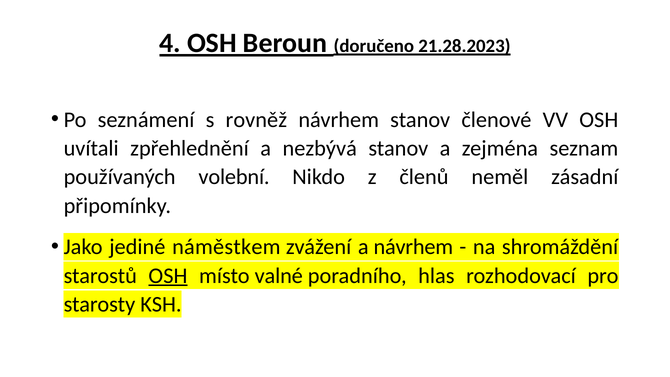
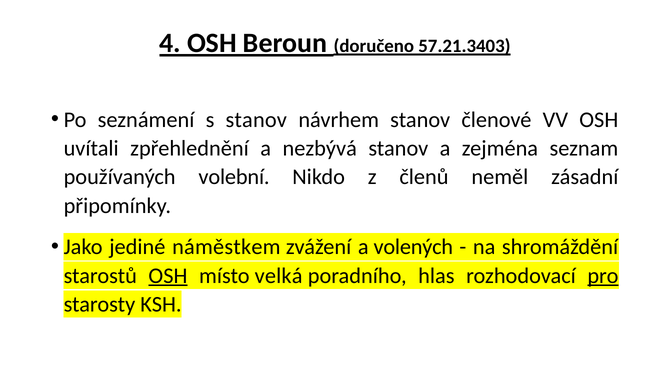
21.28.2023: 21.28.2023 -> 57.21.3403 (464, 46)
s rovněž: rovněž -> stanov (256, 120)
a návrhem: návrhem -> volených (413, 247)
valné: valné -> velká (279, 276)
pro underline: none -> present (603, 276)
